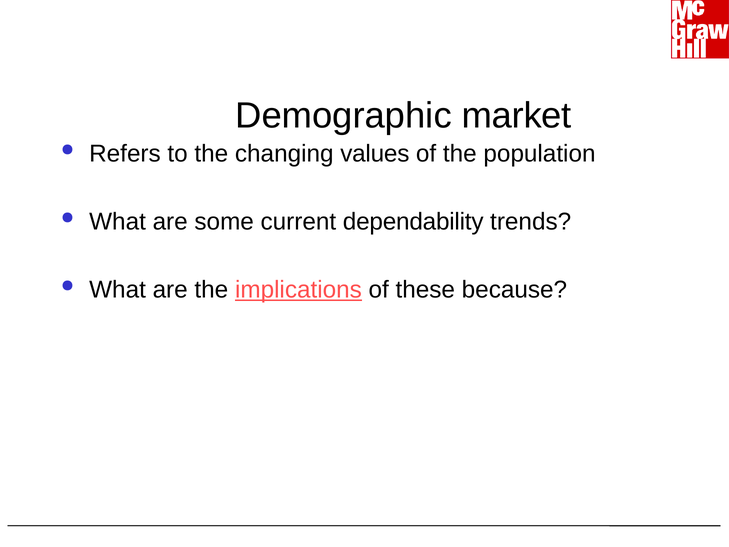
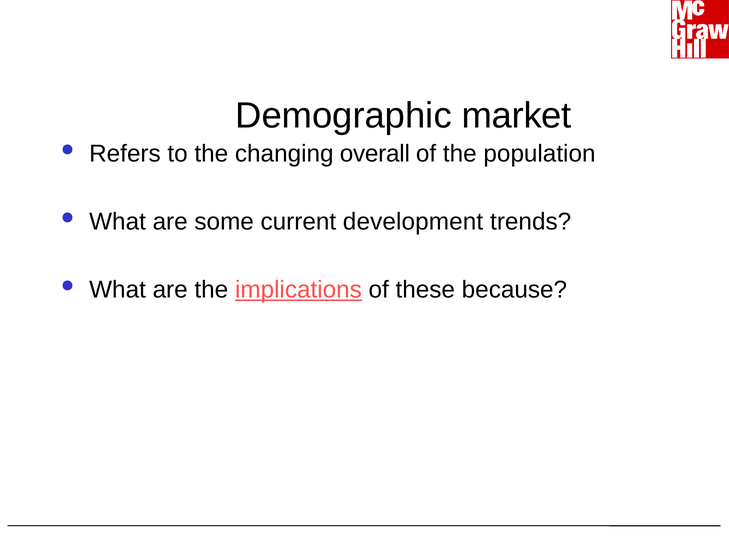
values: values -> overall (375, 153)
dependability: dependability -> development (413, 221)
